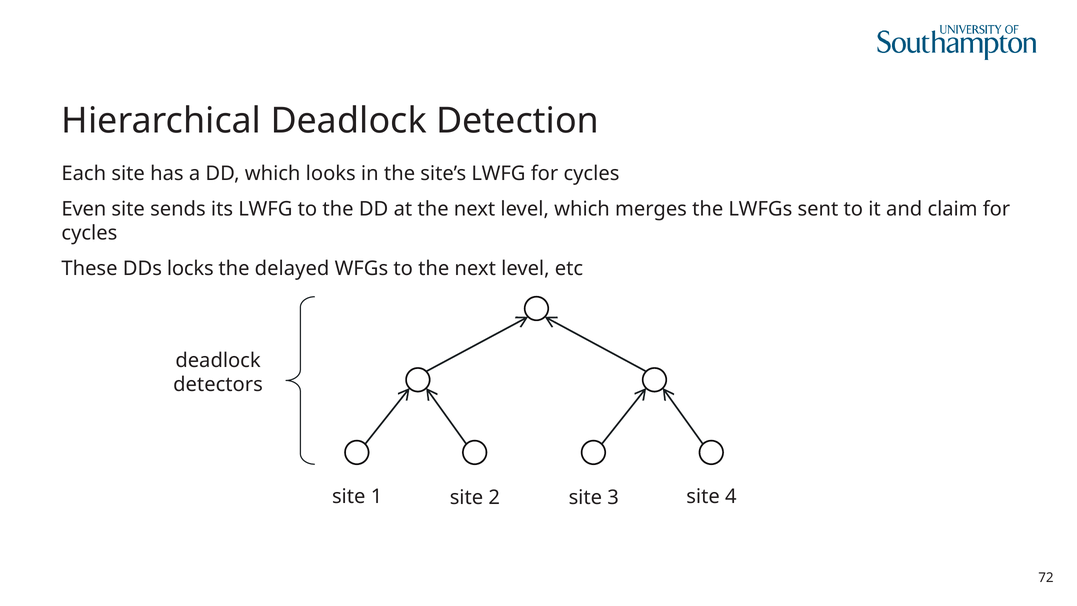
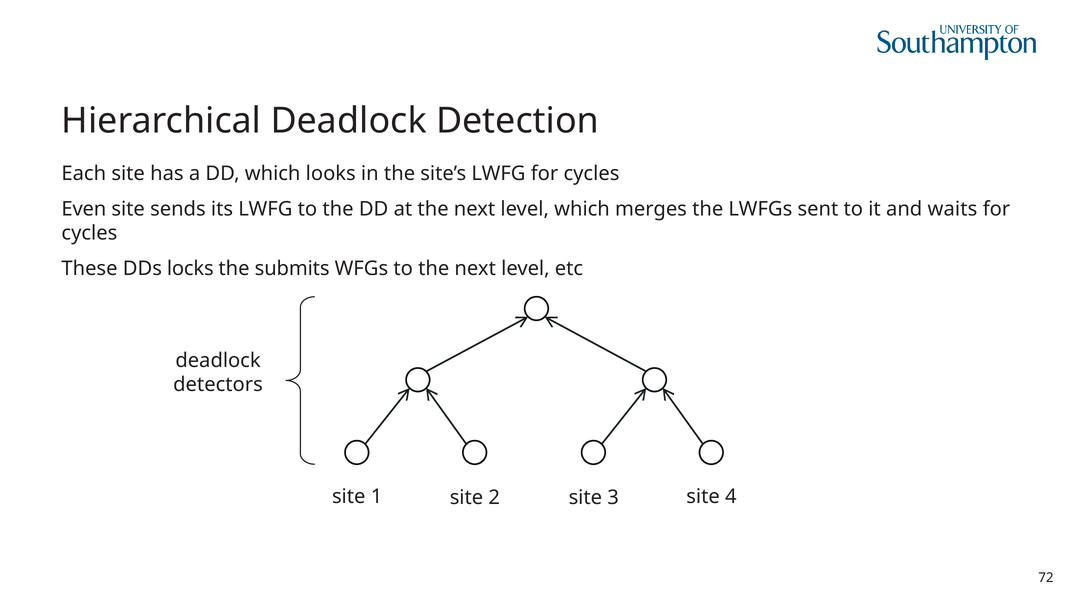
claim: claim -> waits (952, 209)
delayed: delayed -> submits (292, 269)
